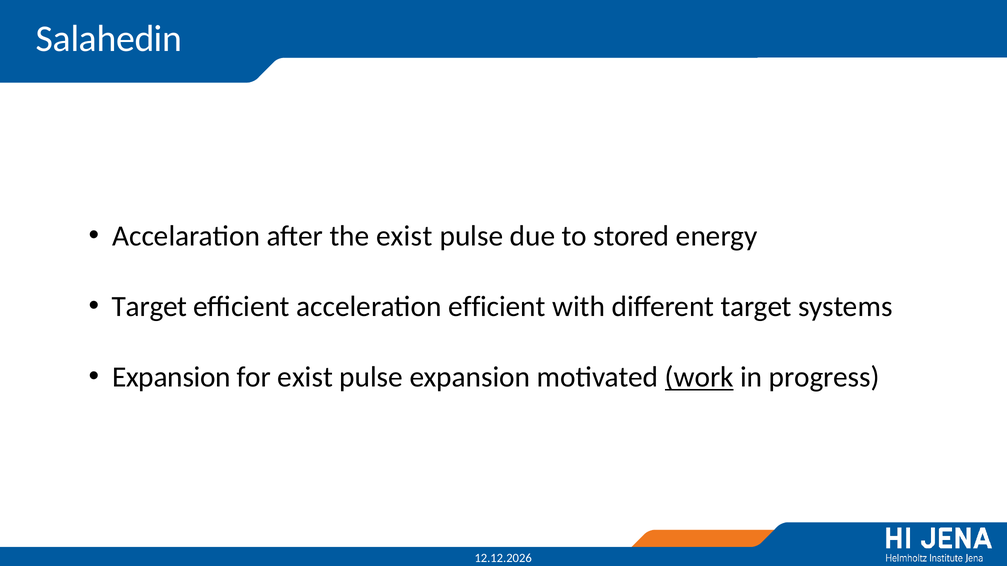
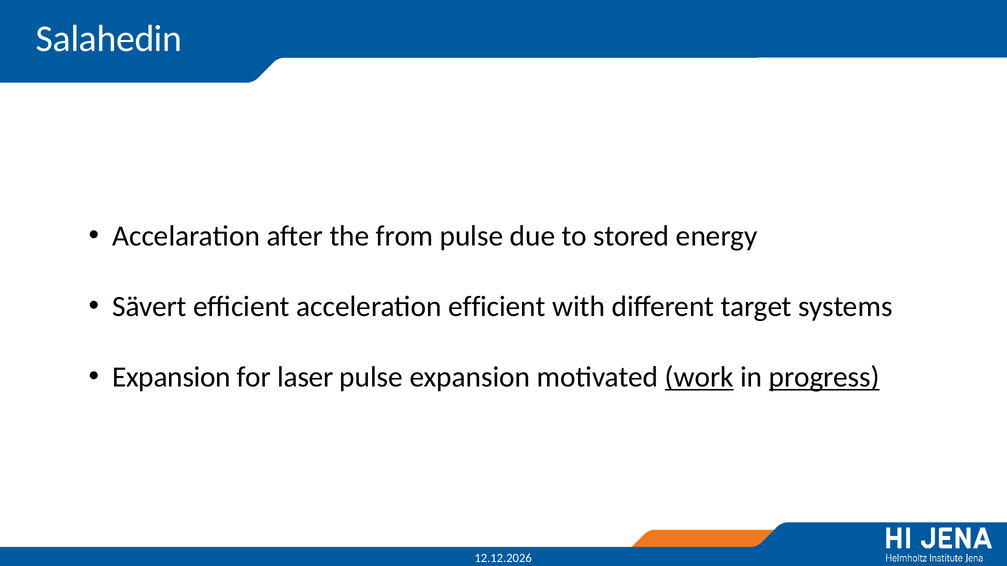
the exist: exist -> from (405, 236)
Target: Target -> Sävert (149, 307)
for exist: exist -> laser (305, 377)
progress underline: none -> present (824, 377)
